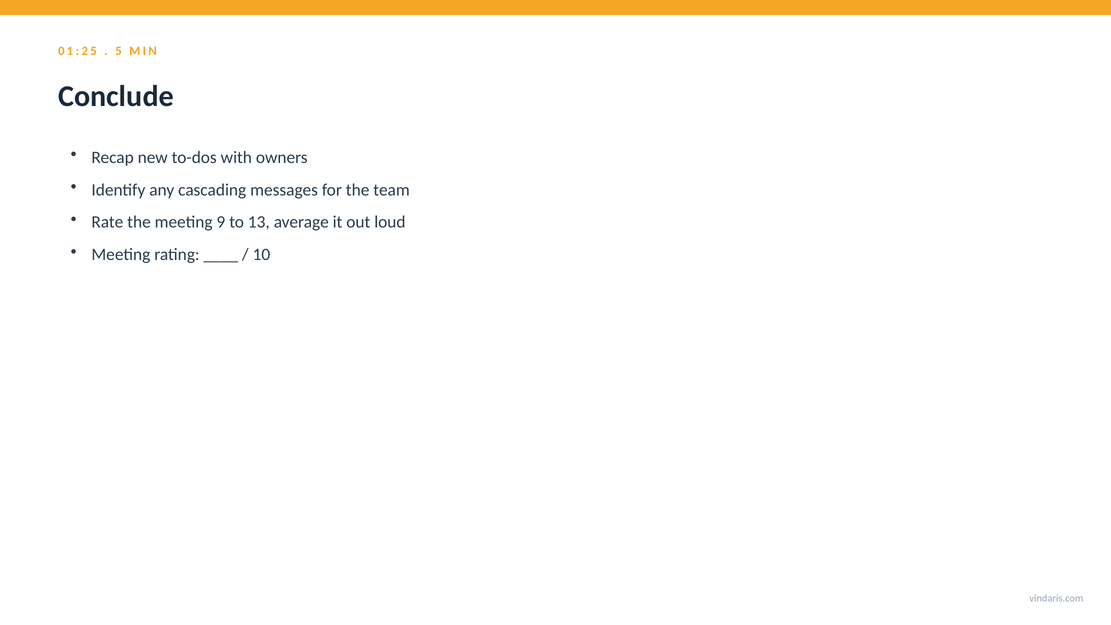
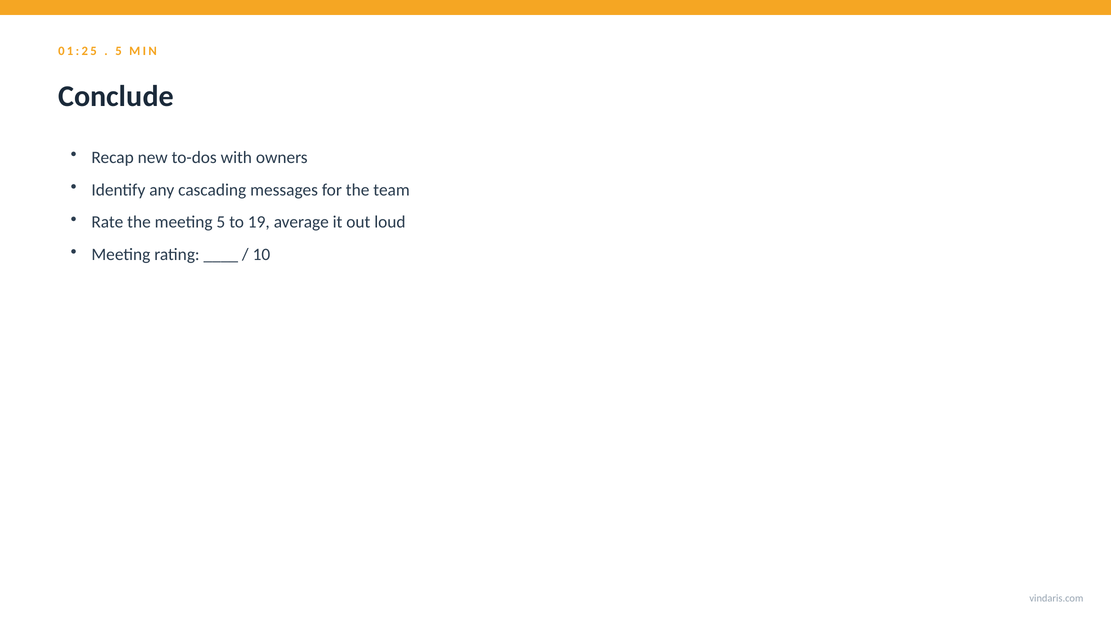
meeting 9: 9 -> 5 (221, 222)
13: 13 -> 19 (259, 222)
